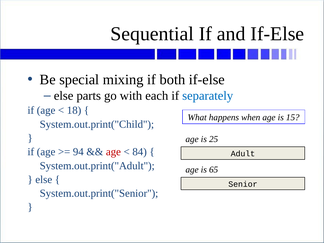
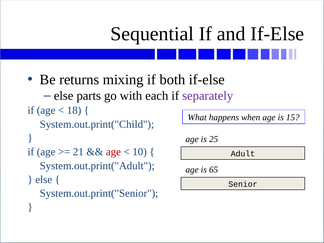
special: special -> returns (79, 80)
separately colour: blue -> purple (208, 96)
94: 94 -> 21 (78, 152)
84: 84 -> 10 (140, 152)
